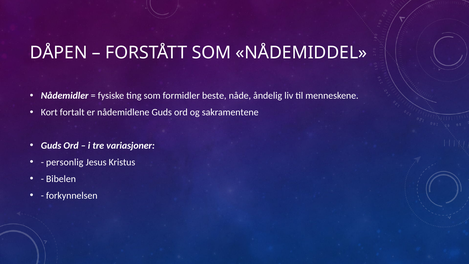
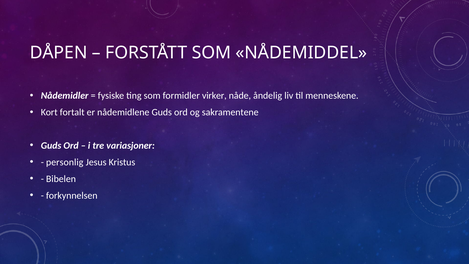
beste: beste -> virker (214, 96)
